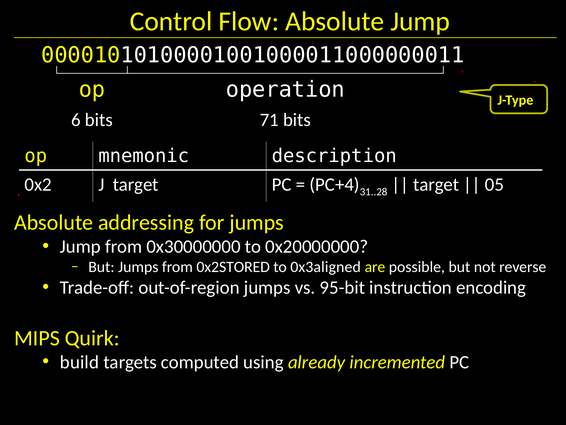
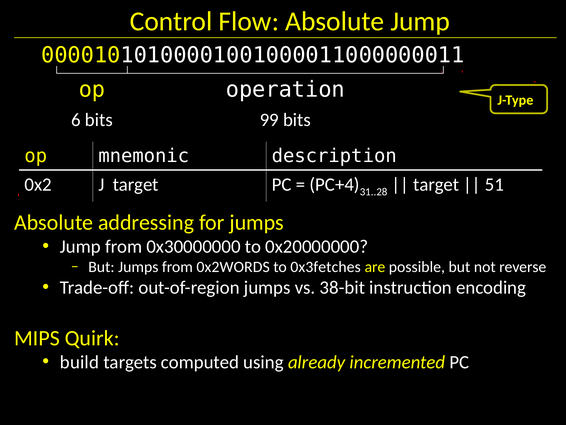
71: 71 -> 99 (269, 120)
05: 05 -> 51 (494, 184)
0x2STORED: 0x2STORED -> 0x2WORDS (233, 267)
0x3aligned: 0x3aligned -> 0x3fetches (326, 267)
95-bit: 95-bit -> 38-bit (342, 287)
